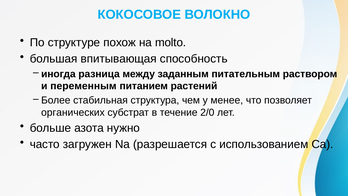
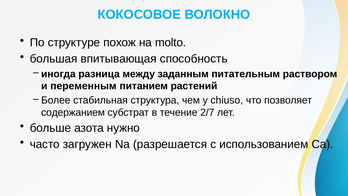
менее: менее -> chiuso (227, 100)
органических: органических -> содержанием (73, 112)
2/0: 2/0 -> 2/7 (207, 112)
